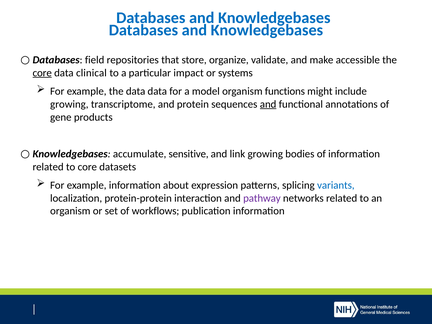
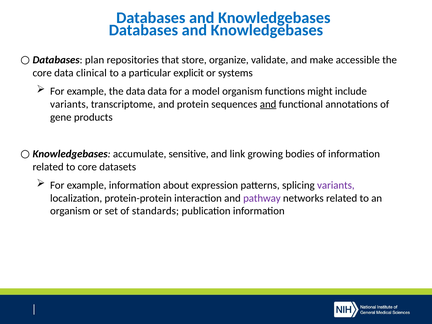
field: field -> plan (95, 60)
core underline: present -> none (42, 73)
impact: impact -> explicit (189, 73)
growing: growing -> variants (69, 104)
variants colour: blue -> purple (336, 185)
workflows: workflows -> standards (155, 211)
